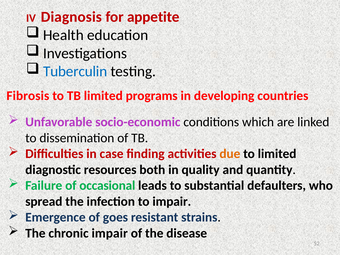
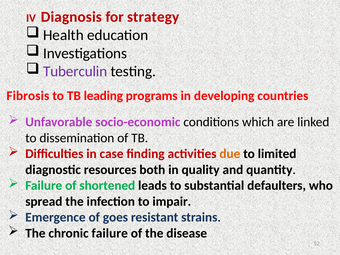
appetite: appetite -> strategy (153, 17)
Tuberculin colour: blue -> purple (75, 71)
TB limited: limited -> leading (103, 96)
occasional: occasional -> shortened (107, 186)
chronic impair: impair -> failure (110, 233)
